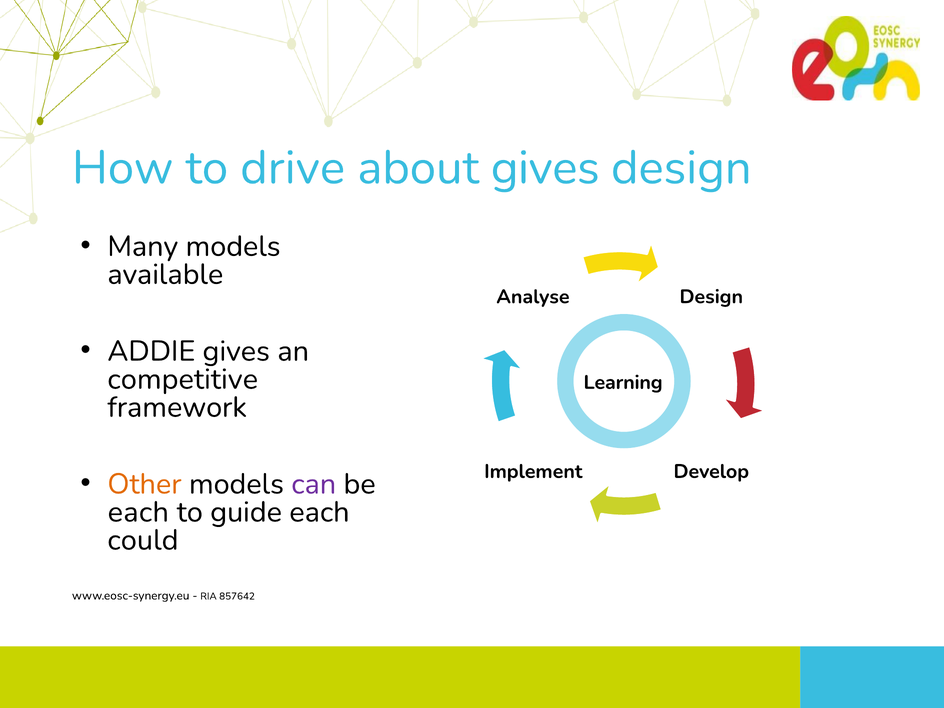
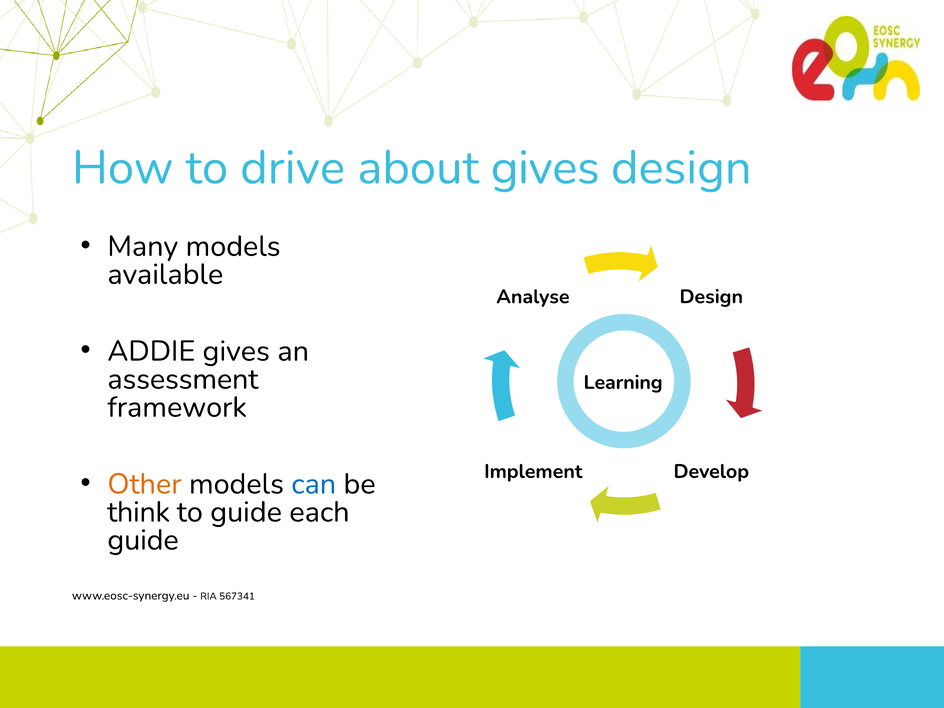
competitive: competitive -> assessment (183, 379)
can colour: purple -> blue (314, 484)
each: each -> think (139, 512)
could: could -> guide (143, 540)
857642: 857642 -> 567341 (237, 596)
